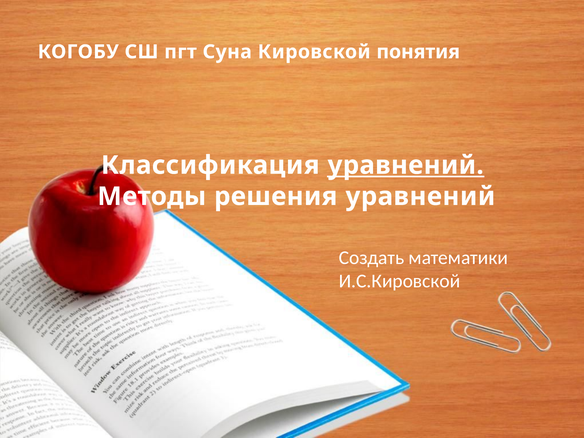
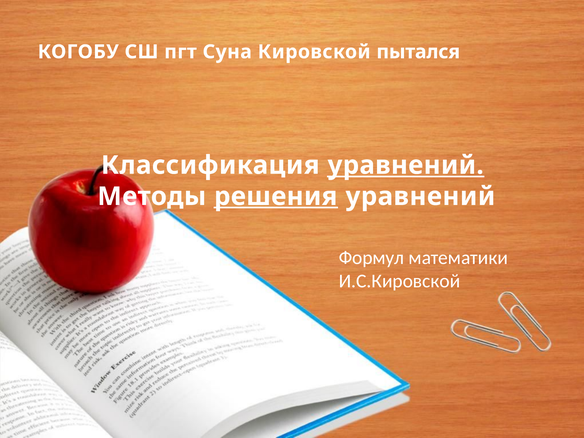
понятия: понятия -> пытался (418, 52)
решения underline: none -> present (276, 196)
Создать: Создать -> Формул (372, 258)
